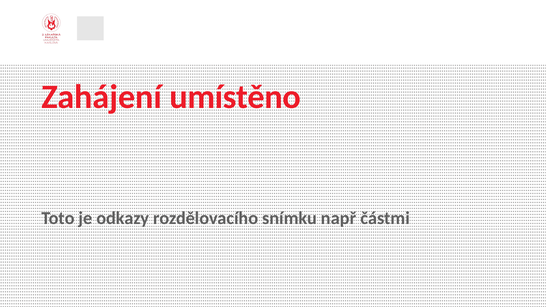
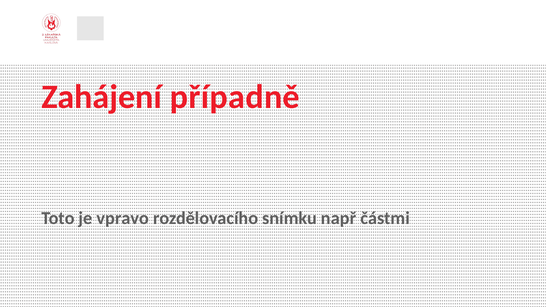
umístěno: umístěno -> případně (235, 97)
odkazy: odkazy -> vpravo (123, 218)
